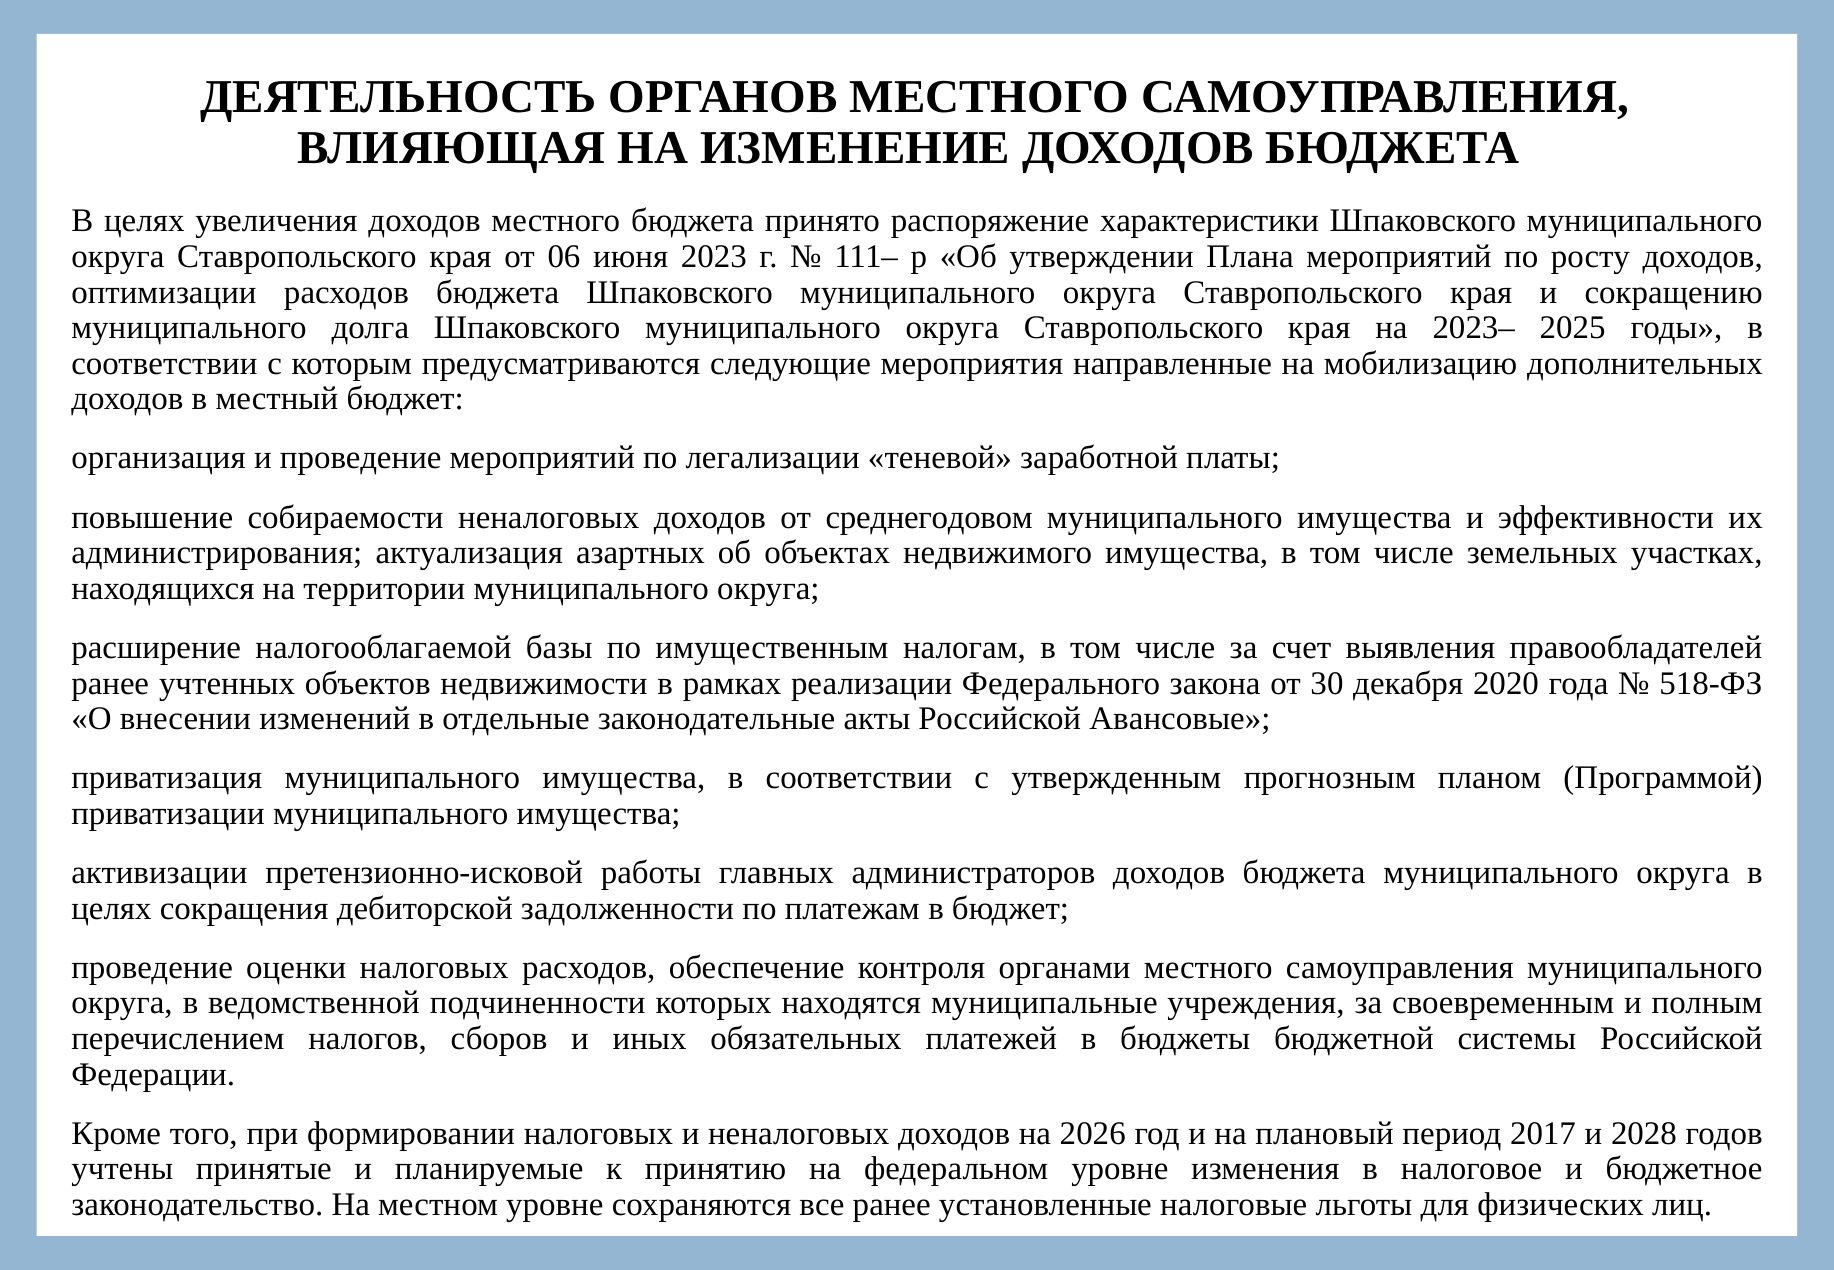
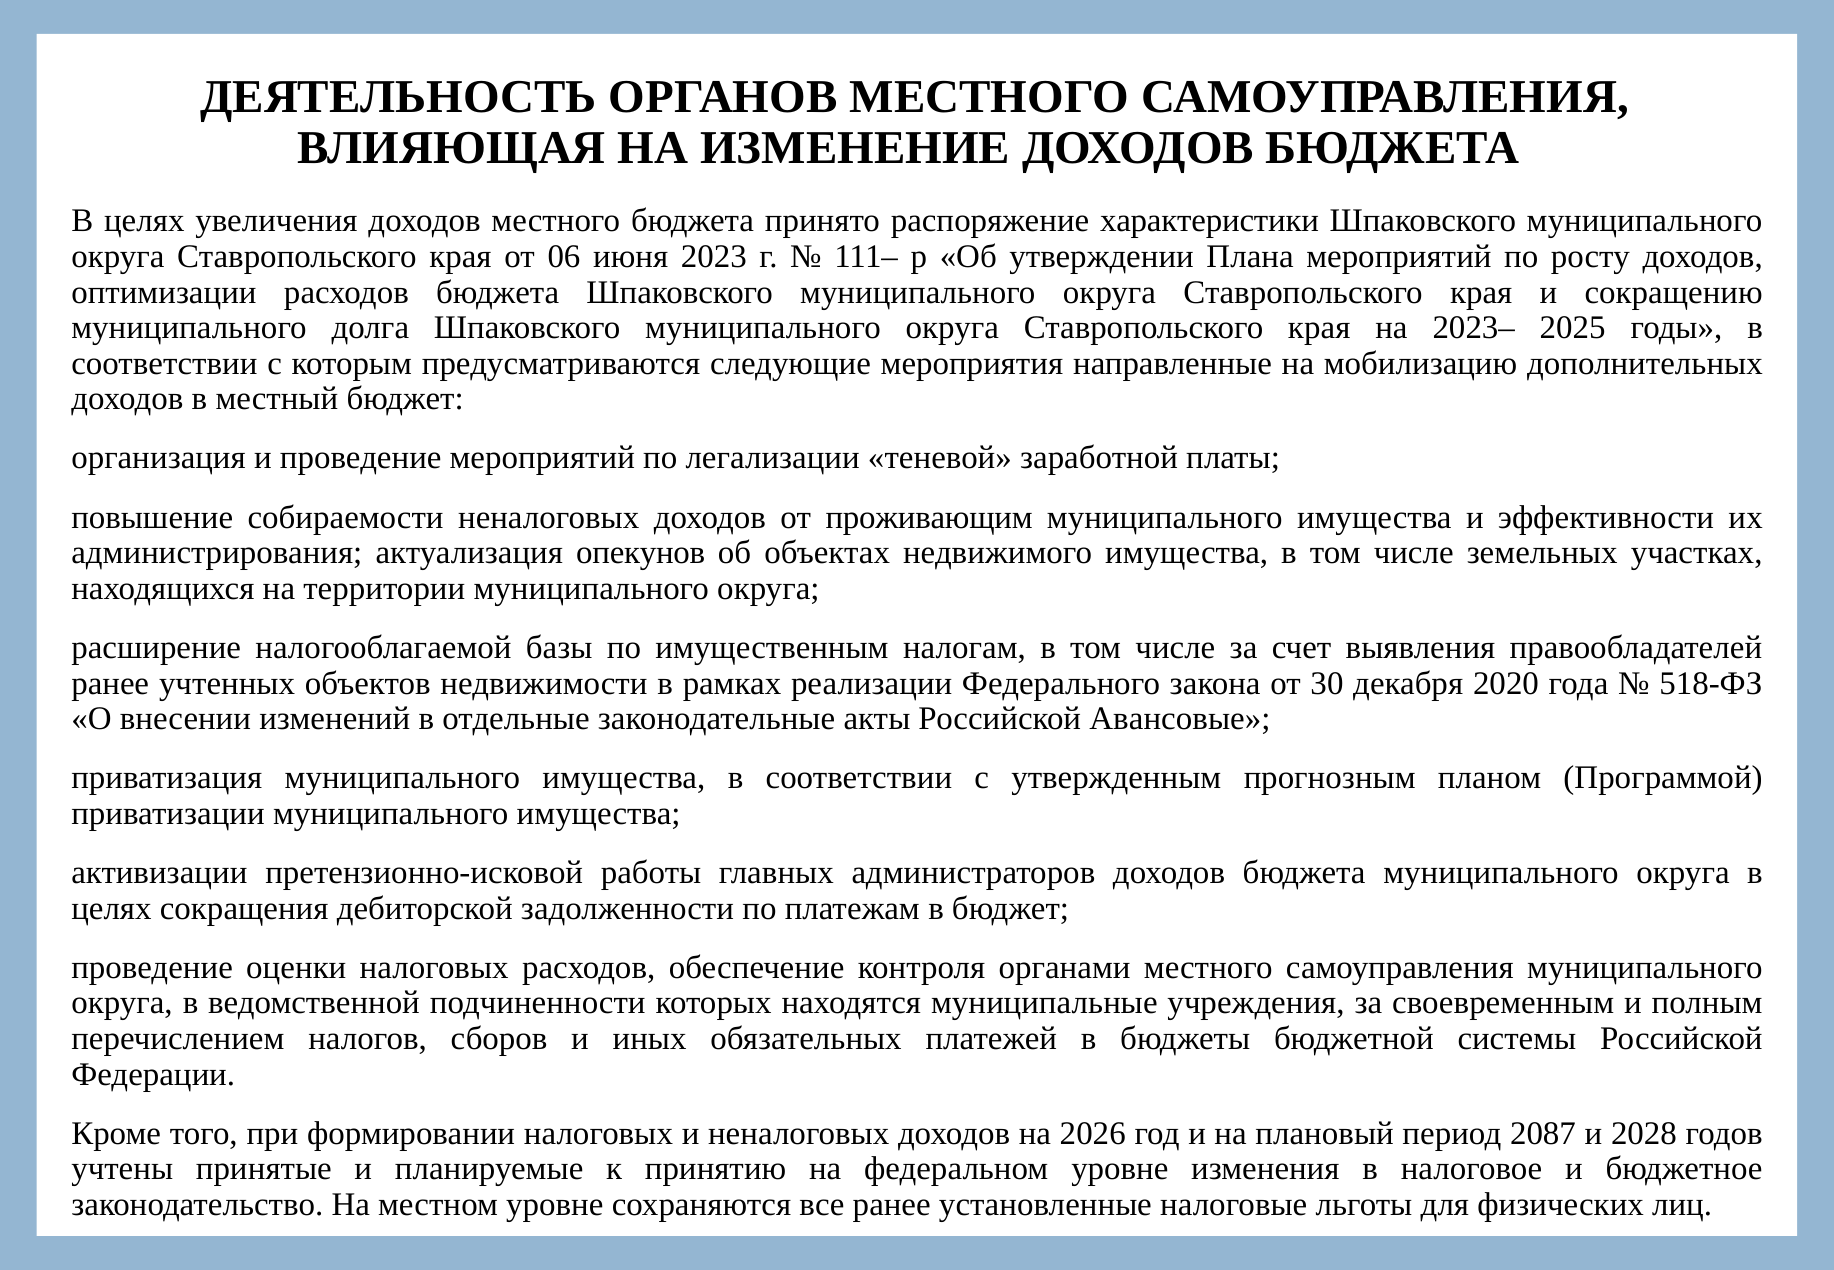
среднегодовом: среднегодовом -> проживающим (929, 517)
азартных: азартных -> опекунов (641, 553)
2017: 2017 -> 2087 (1543, 1133)
